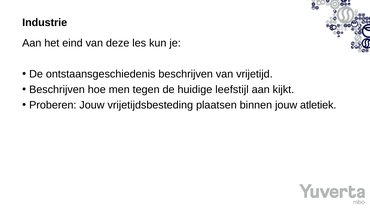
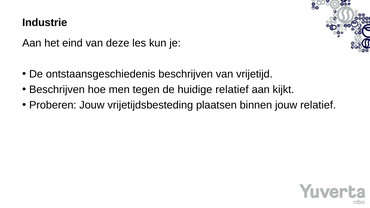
huidige leefstijl: leefstijl -> relatief (232, 90)
jouw atletiek: atletiek -> relatief (318, 105)
